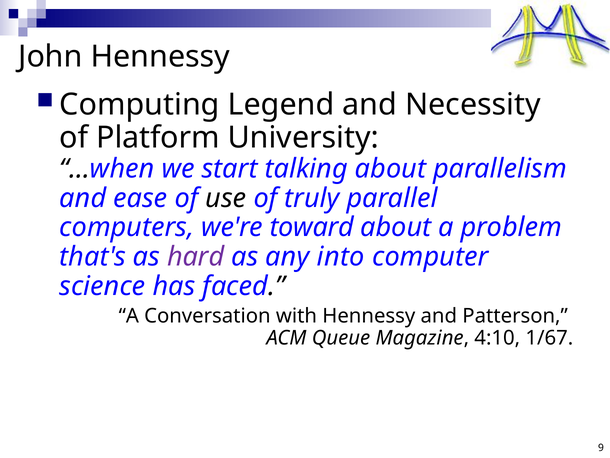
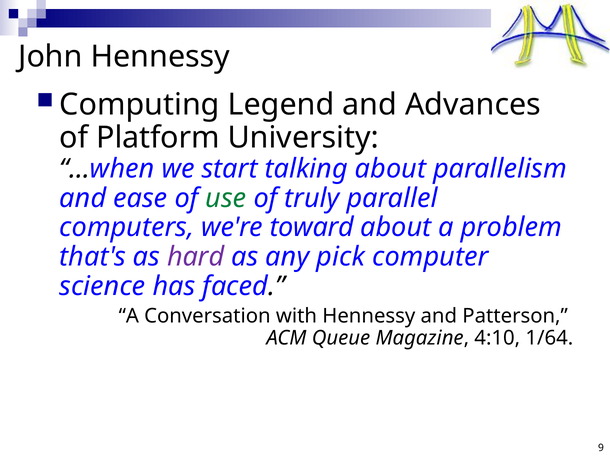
Necessity: Necessity -> Advances (473, 104)
use colour: black -> green (226, 198)
into: into -> pick (341, 256)
1/67: 1/67 -> 1/64 (549, 337)
